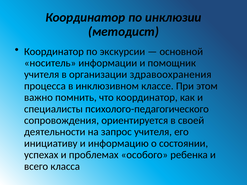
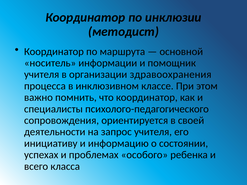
экскурсии: экскурсии -> маршрута (122, 52)
